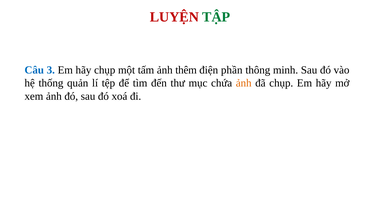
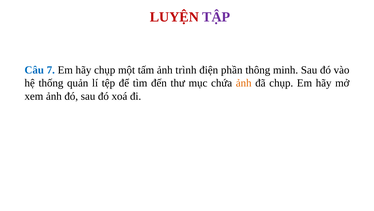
TẬP colour: green -> purple (216, 17)
3: 3 -> 7 (51, 70)
thêm: thêm -> trình (186, 70)
